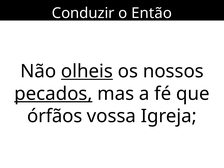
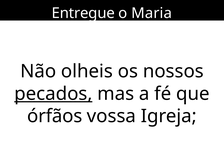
Conduzir: Conduzir -> Entregue (83, 13)
Então: Então -> Maria (152, 13)
olheis underline: present -> none (87, 71)
